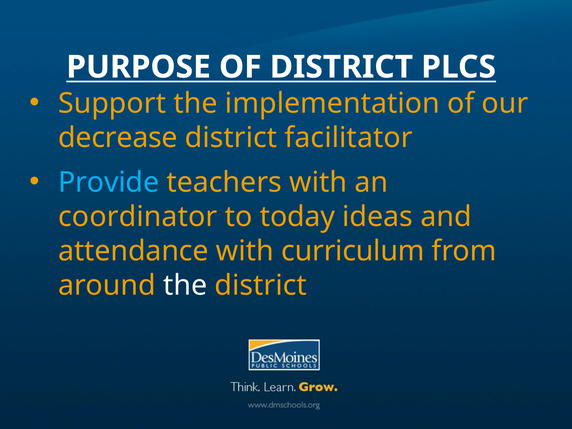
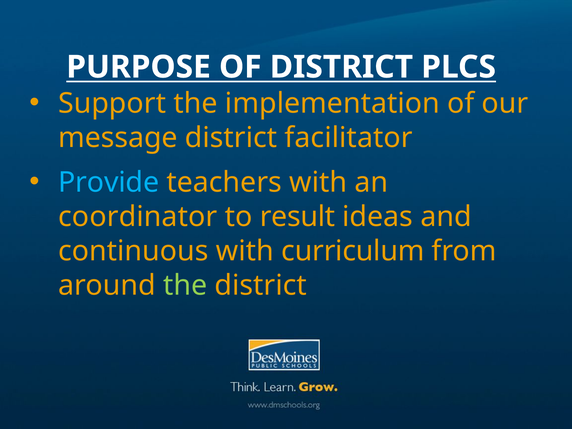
decrease: decrease -> message (118, 138)
today: today -> result (297, 217)
attendance: attendance -> continuous (133, 251)
the colour: white -> light green (185, 285)
